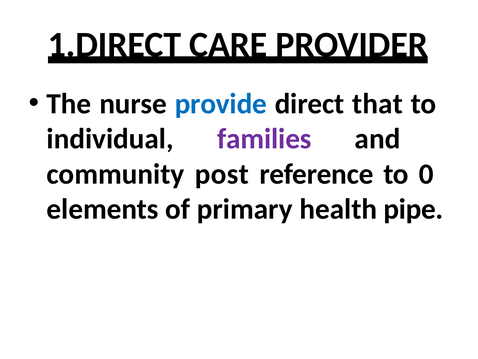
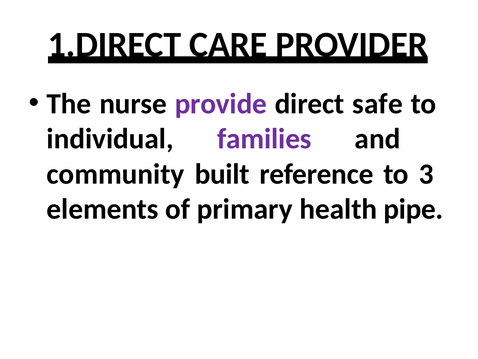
provide colour: blue -> purple (221, 104)
that: that -> safe (378, 104)
post: post -> built (222, 174)
0: 0 -> 3 (426, 174)
